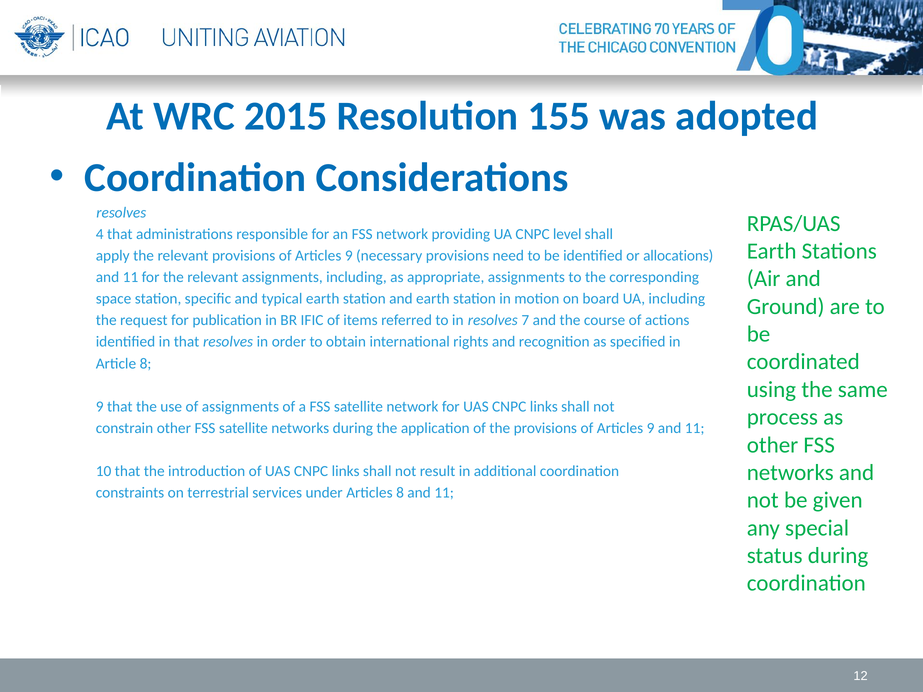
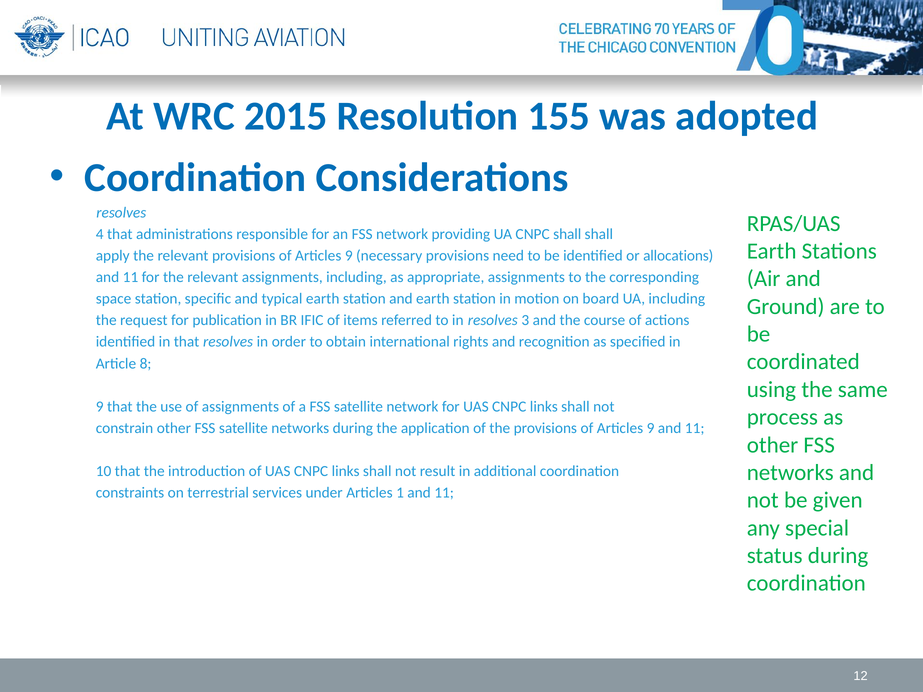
CNPC level: level -> shall (567, 234)
7: 7 -> 3 (525, 320)
Articles 8: 8 -> 1 (400, 493)
